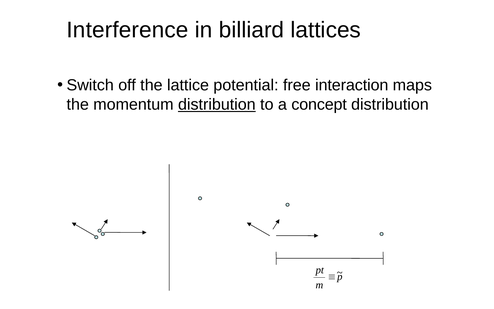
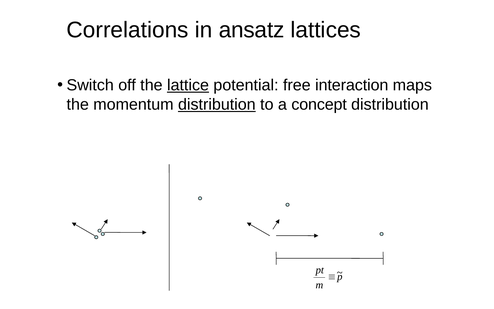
Interference: Interference -> Correlations (128, 30)
billiard: billiard -> ansatz (252, 30)
lattice underline: none -> present (188, 85)
